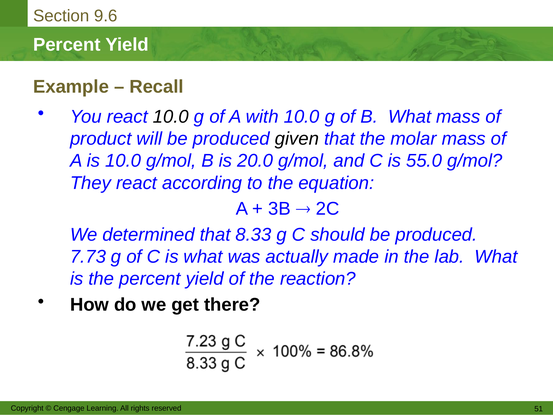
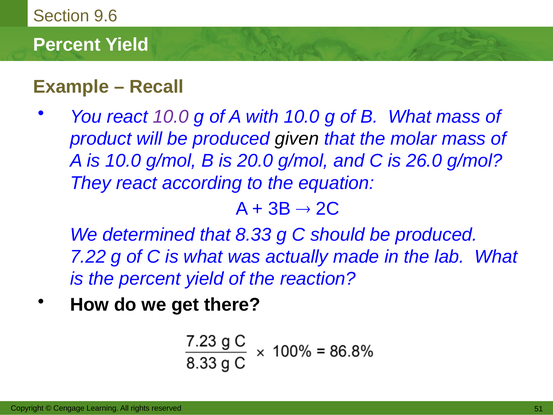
10.0 colour: black -> purple (171, 117)
55.0: 55.0 -> 26.0 (424, 161)
7.73: 7.73 -> 7.22 (88, 257)
